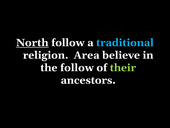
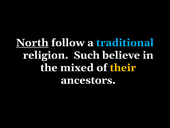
Area: Area -> Such (87, 55)
the follow: follow -> mixed (77, 67)
their colour: light green -> yellow (123, 67)
